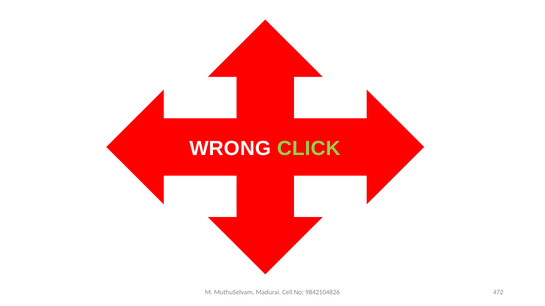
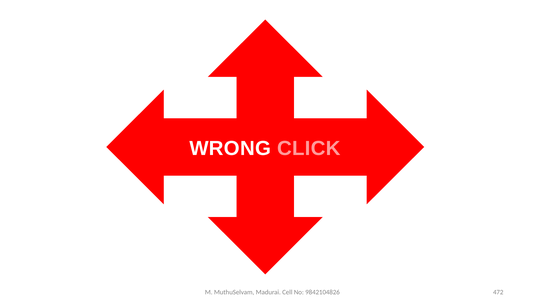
CLICK colour: light green -> pink (309, 149)
